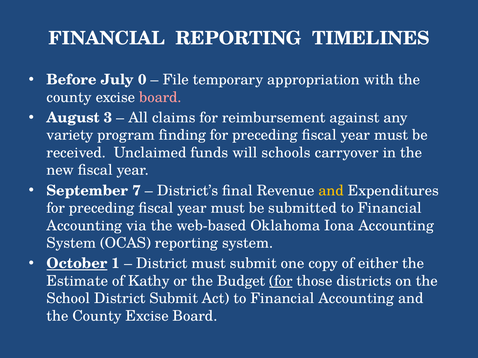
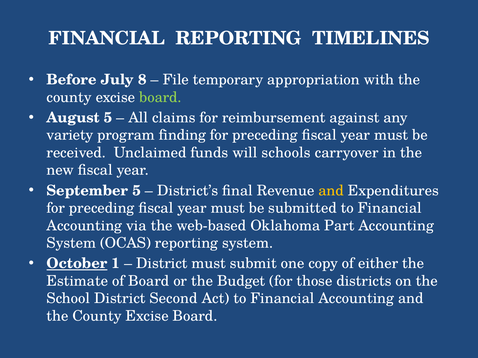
0: 0 -> 8 (142, 80)
board colour: pink -> light green (160, 97)
August 3: 3 -> 5 (108, 118)
September 7: 7 -> 5 (137, 191)
Iona: Iona -> Part (339, 226)
of Kathy: Kathy -> Board (149, 281)
for underline: present -> none (281, 281)
District Submit: Submit -> Second (174, 299)
